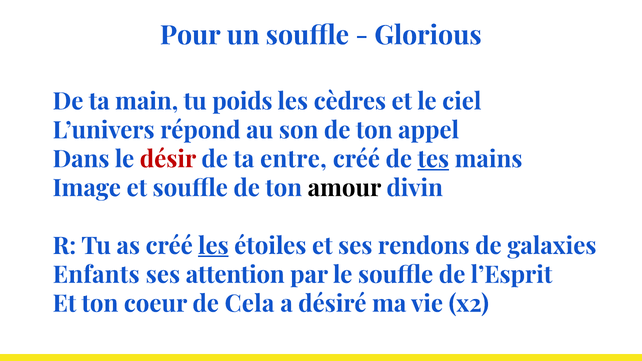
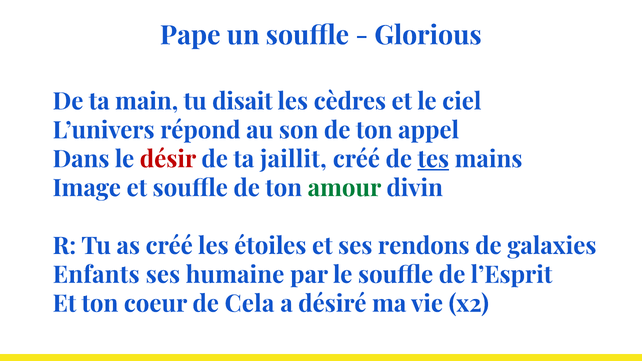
Pour: Pour -> Pape (190, 35)
poids: poids -> disait (242, 102)
entre: entre -> jaillit (293, 159)
amour colour: black -> green (344, 188)
les underline: present -> none (213, 246)
attention: attention -> humaine (235, 275)
